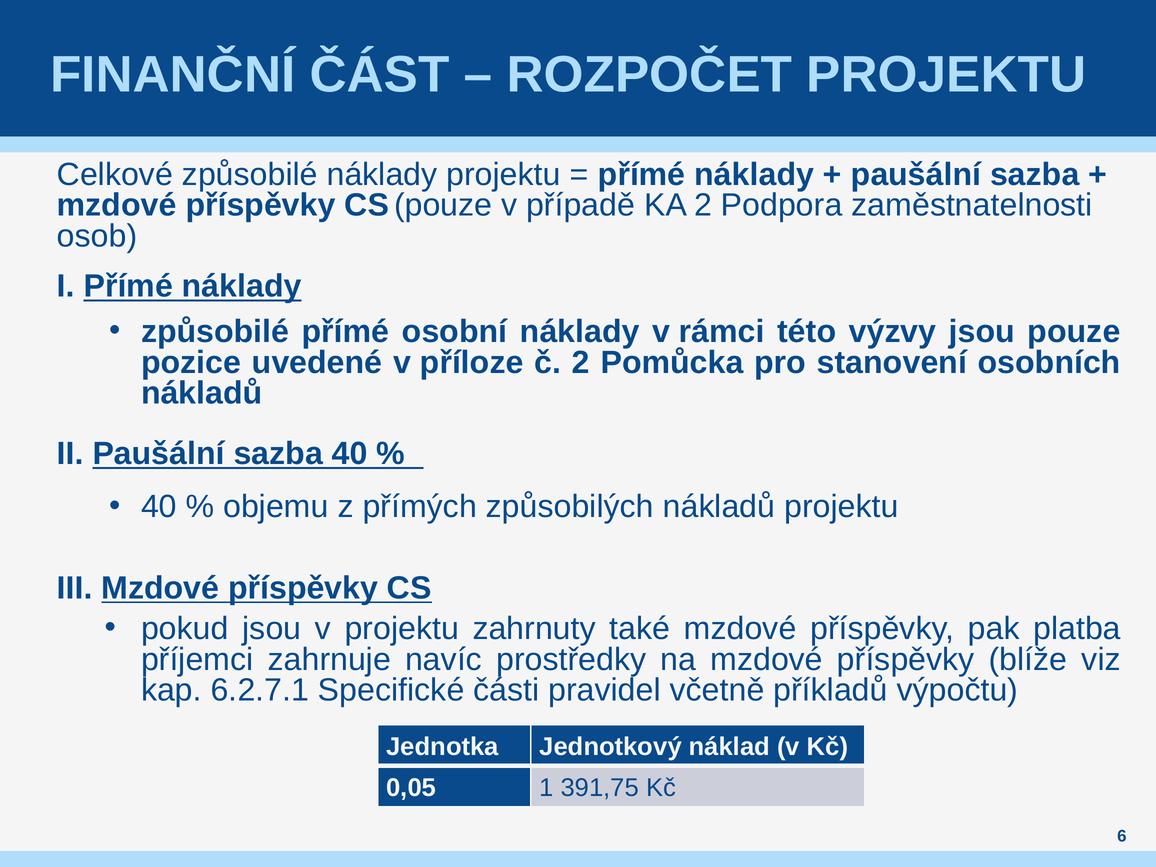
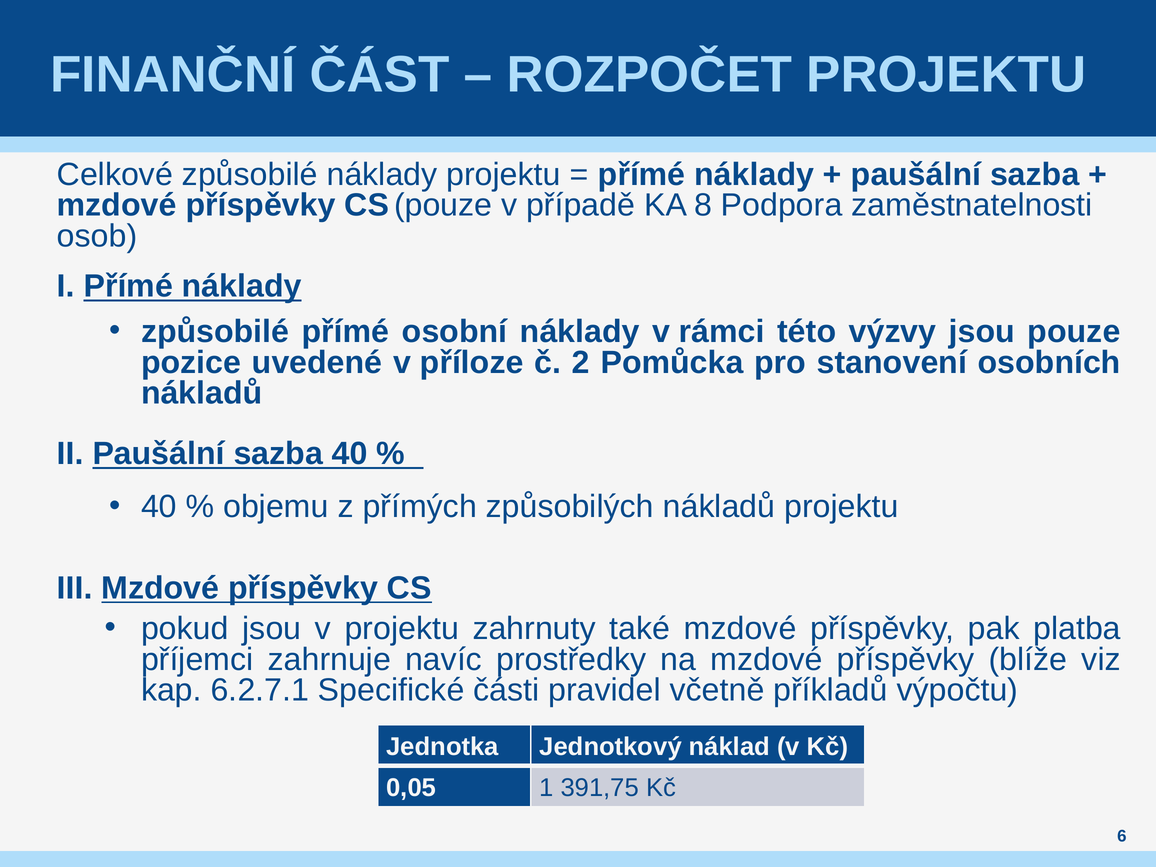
KA 2: 2 -> 8 (703, 205)
